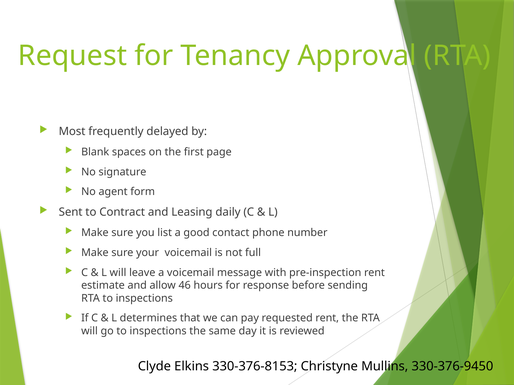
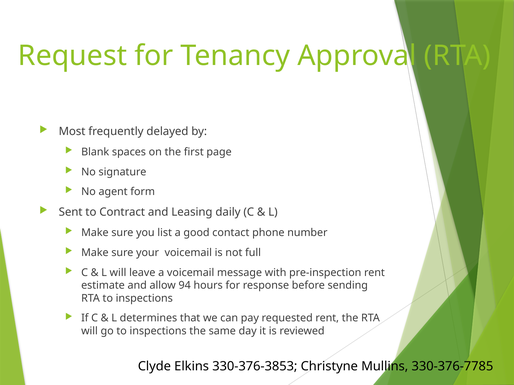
46: 46 -> 94 (185, 286)
330-376-8153: 330-376-8153 -> 330-376-3853 (255, 367)
330-376-9450: 330-376-9450 -> 330-376-7785 (452, 367)
